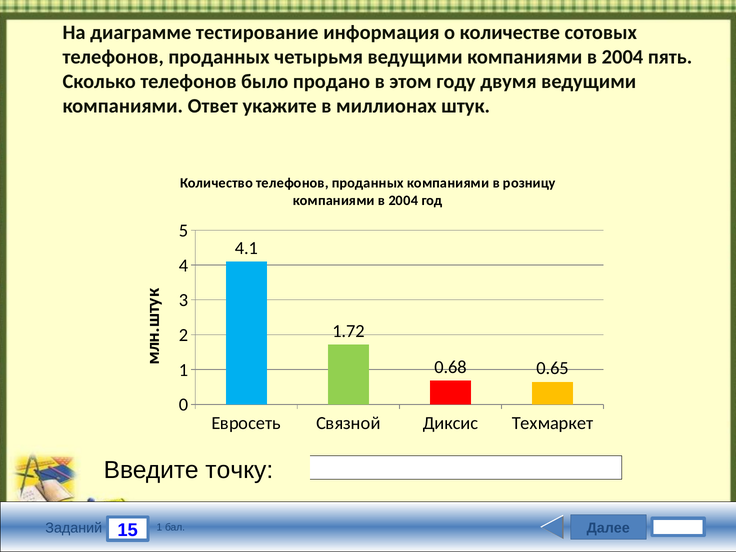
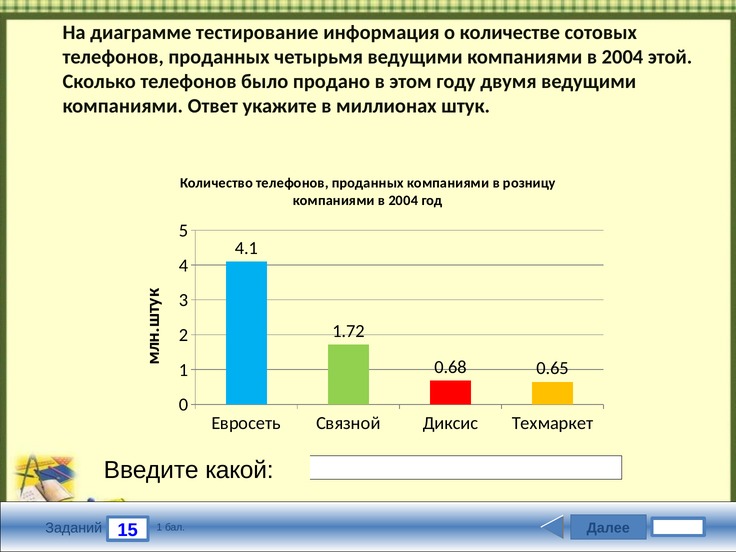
пять: пять -> этой (670, 57)
точку: точку -> какой (239, 470)
